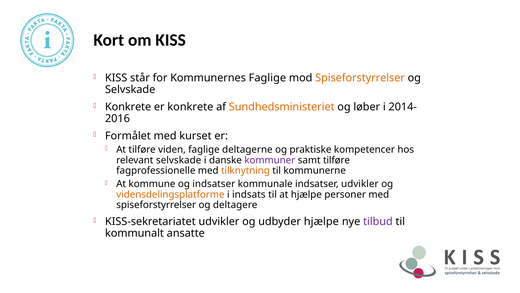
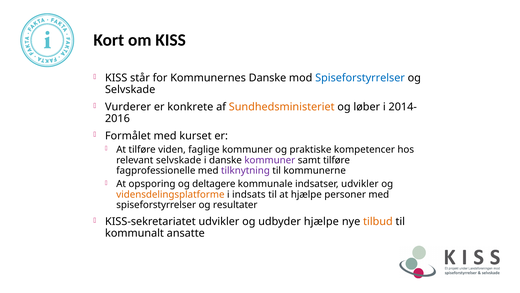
Kommunernes Faglige: Faglige -> Danske (267, 78)
Spiseforstyrrelser colour: orange -> blue (360, 78)
Konkrete: Konkrete -> Vurderer (128, 107)
faglige deltagerne: deltagerne -> kommuner (247, 149)
tilknytning colour: orange -> purple (245, 170)
kommune: kommune -> opsporing (152, 184)
og indsatser: indsatser -> deltagere (214, 184)
deltagere: deltagere -> resultater (235, 205)
tilbud colour: purple -> orange (378, 221)
